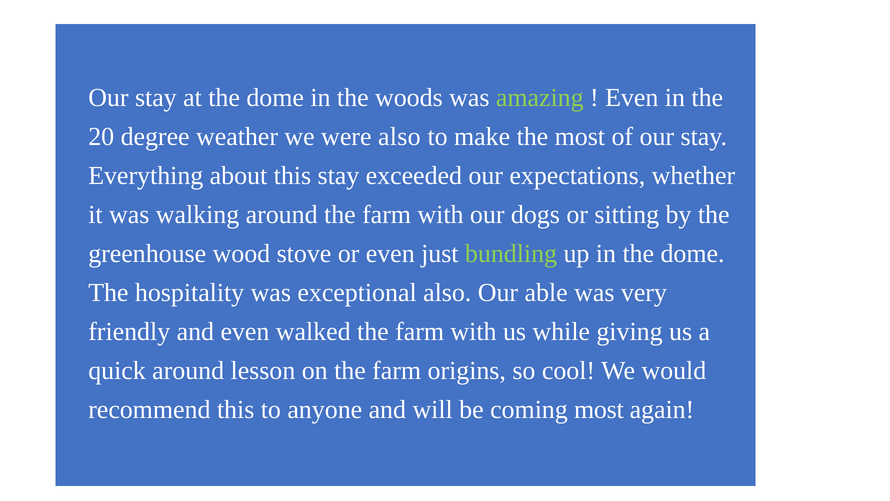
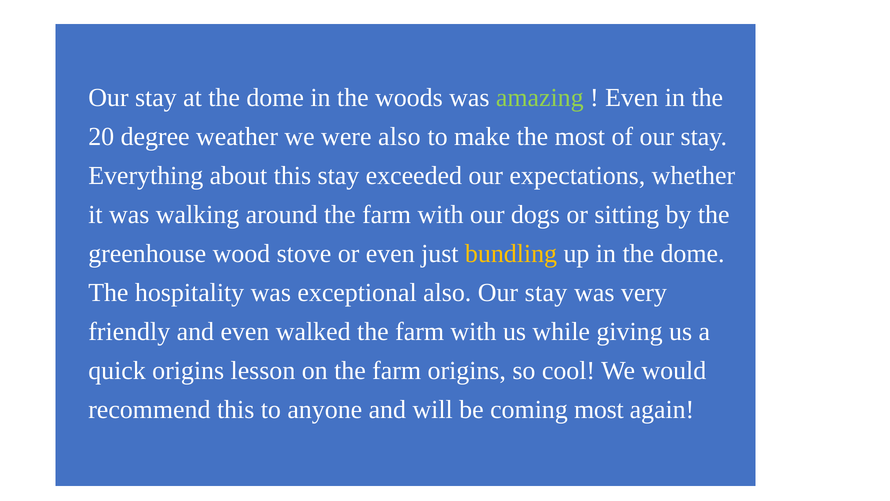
bundling colour: light green -> yellow (511, 253)
also Our able: able -> stay (546, 292)
quick around: around -> origins (188, 370)
